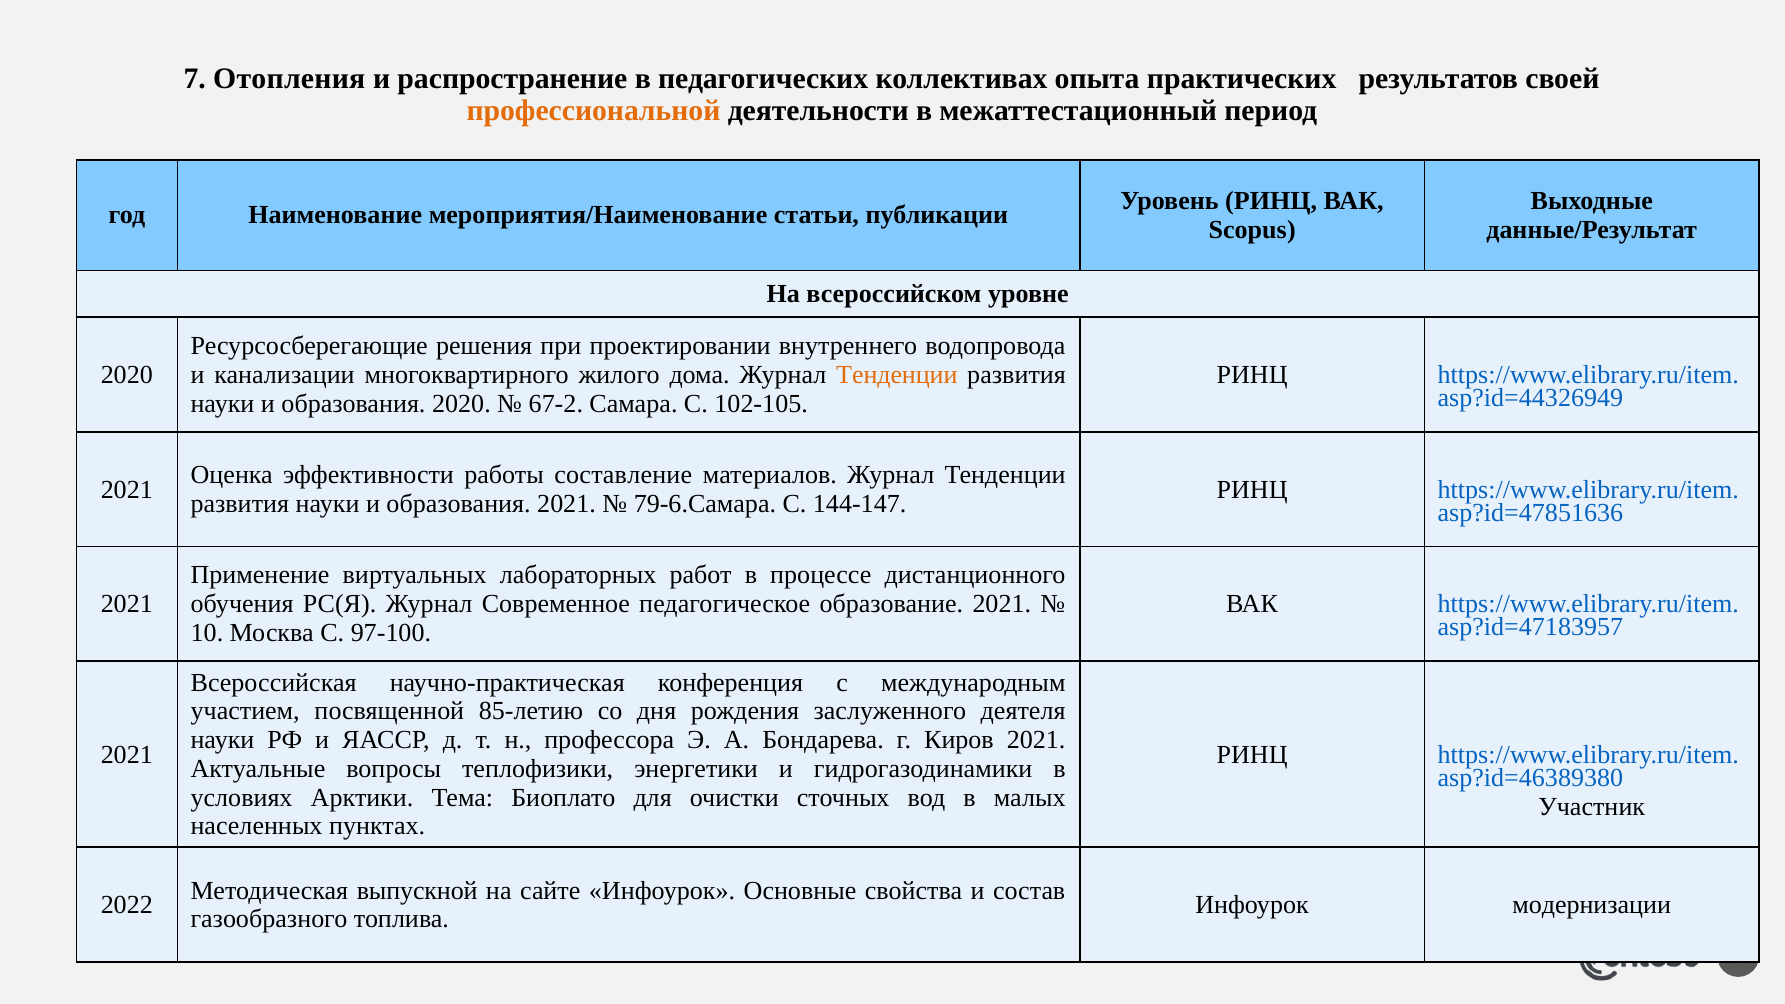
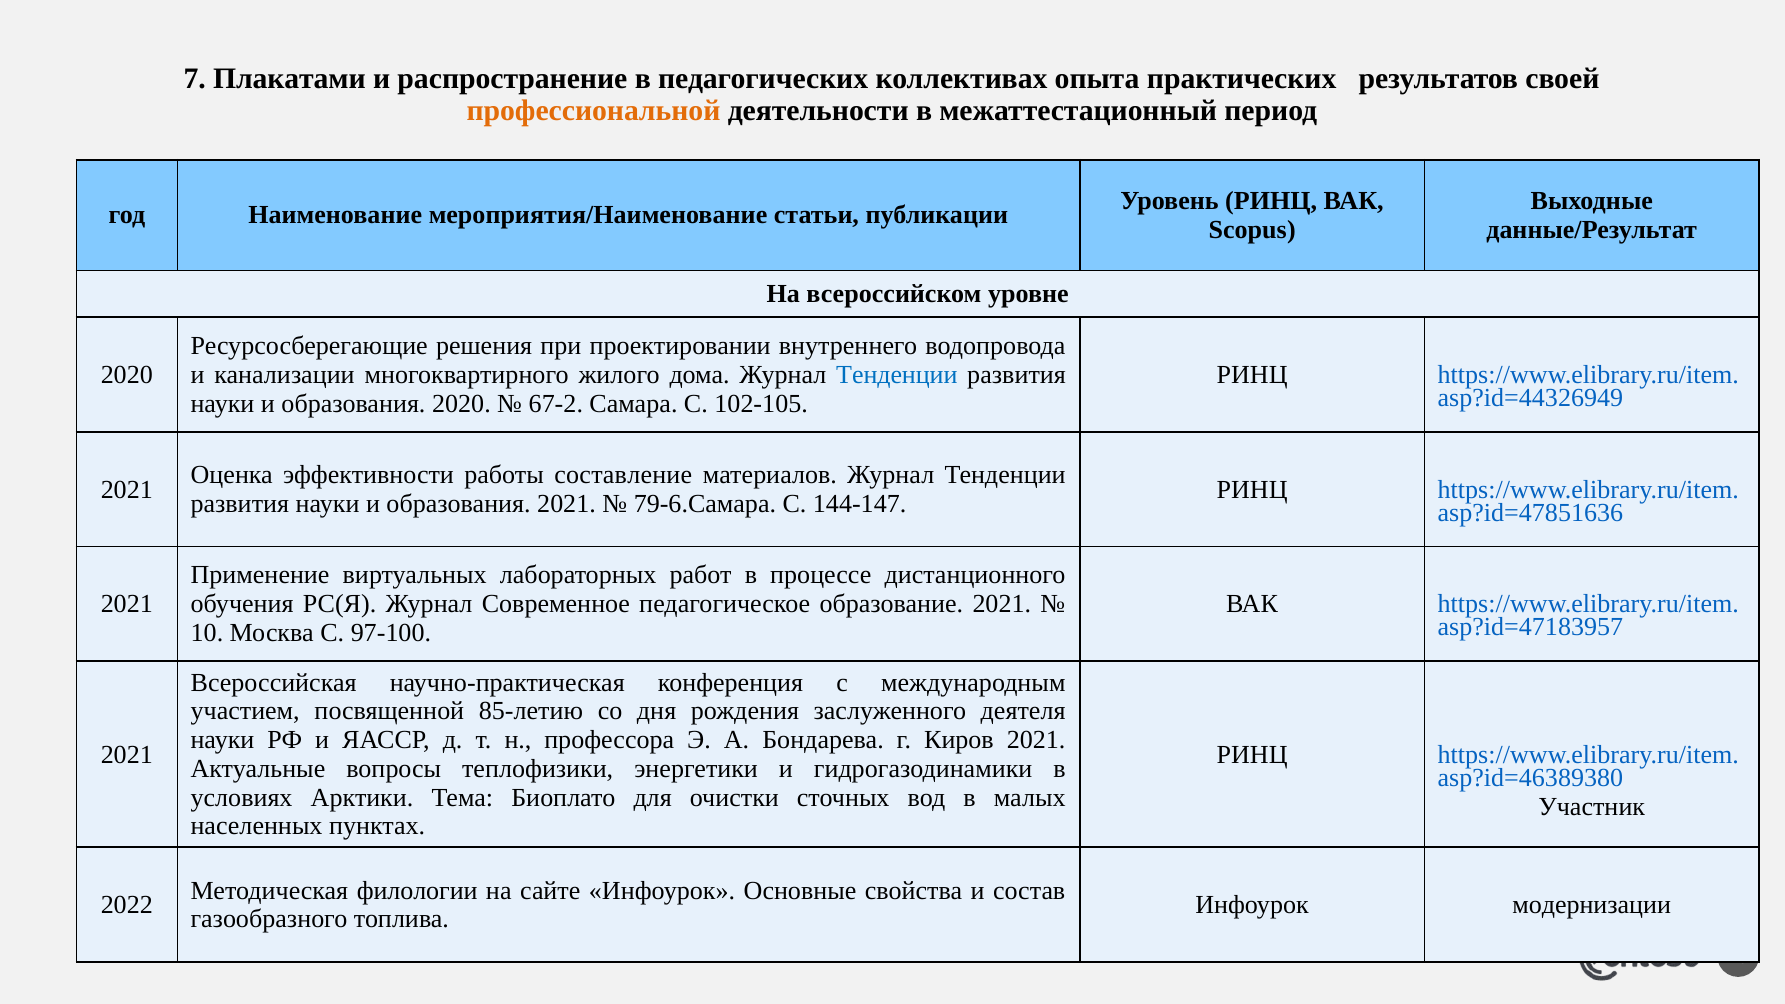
Отопления: Отопления -> Плакатами (289, 79)
Тенденции colour: orange -> blue (897, 375)
выпускной: выпускной -> филологии (417, 890)
